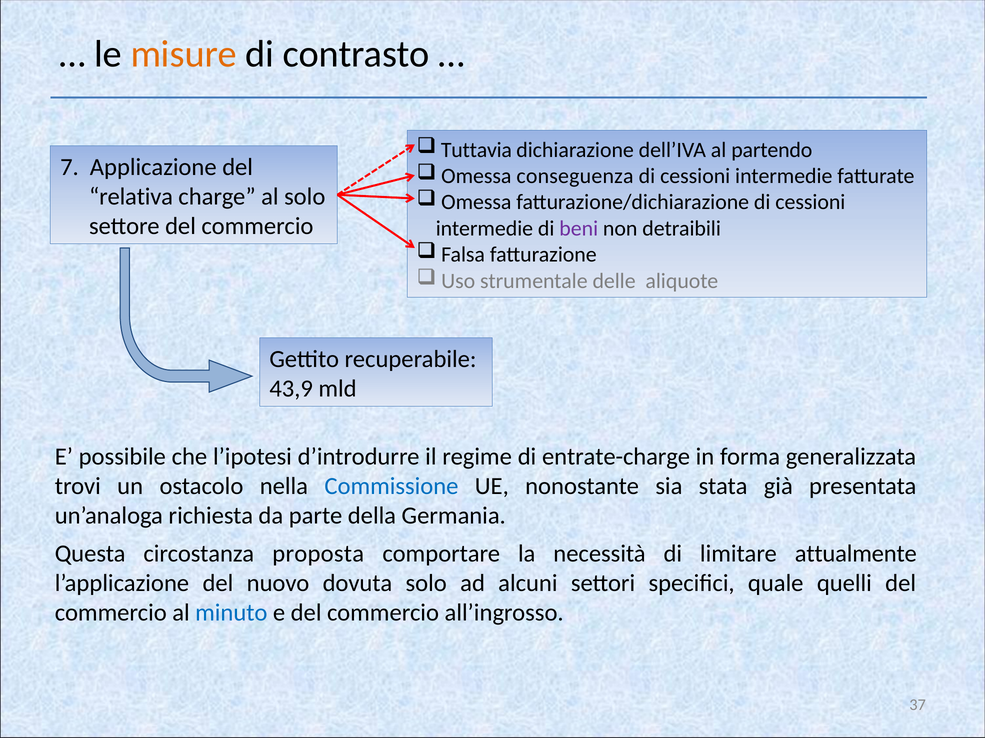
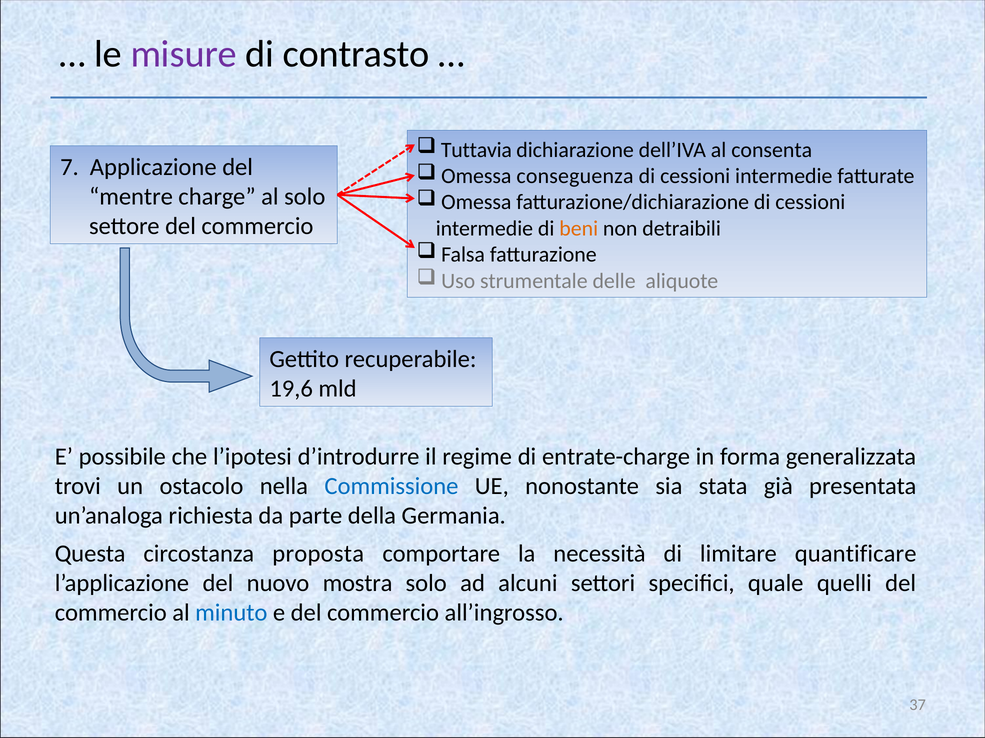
misure colour: orange -> purple (184, 54)
partendo: partendo -> consenta (772, 150)
relativa: relativa -> mentre (131, 197)
beni colour: purple -> orange (579, 229)
43,9: 43,9 -> 19,6 (291, 389)
attualmente: attualmente -> quantificare (856, 554)
dovuta: dovuta -> mostra (358, 584)
